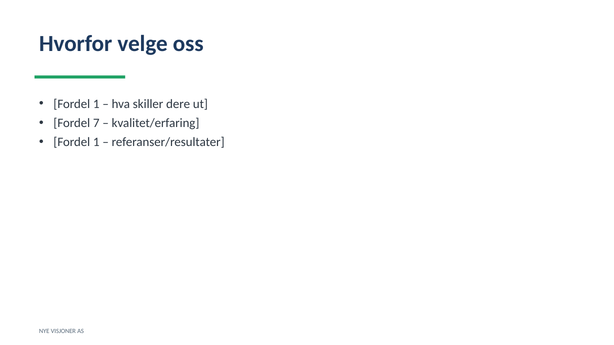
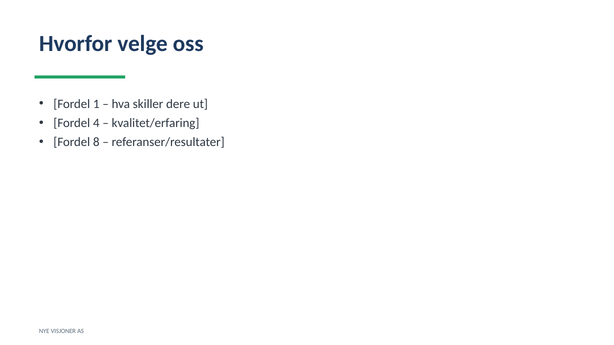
7: 7 -> 4 (96, 123)
1: 1 -> 8 (96, 142)
